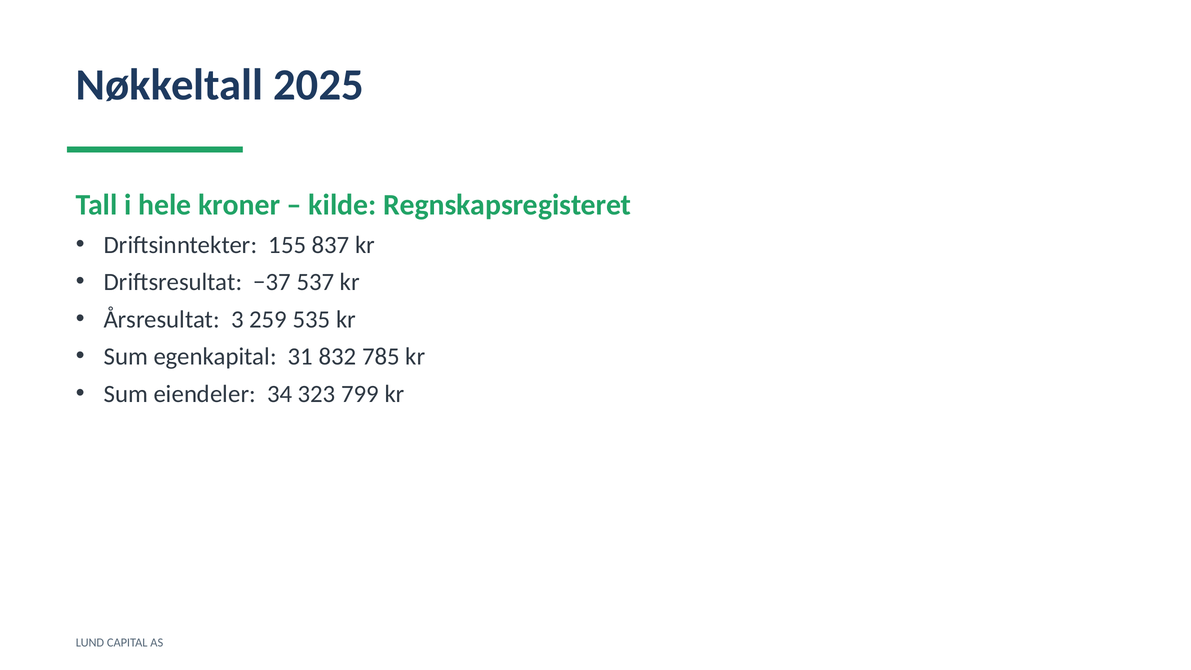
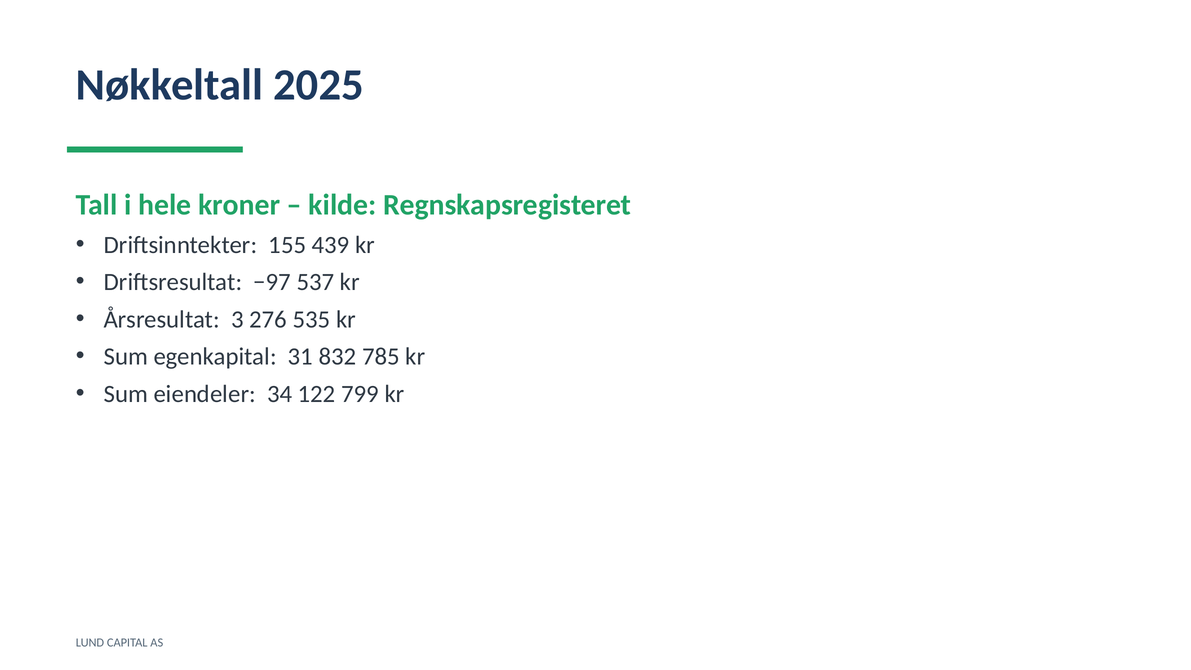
837: 837 -> 439 (331, 245)
−37: −37 -> −97 (272, 282)
259: 259 -> 276 (268, 319)
323: 323 -> 122 (317, 394)
